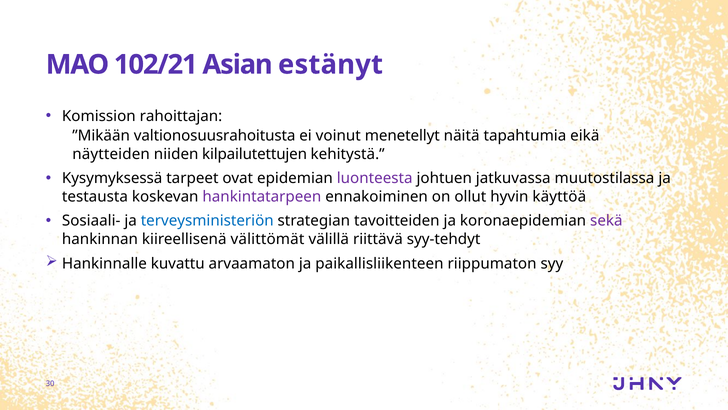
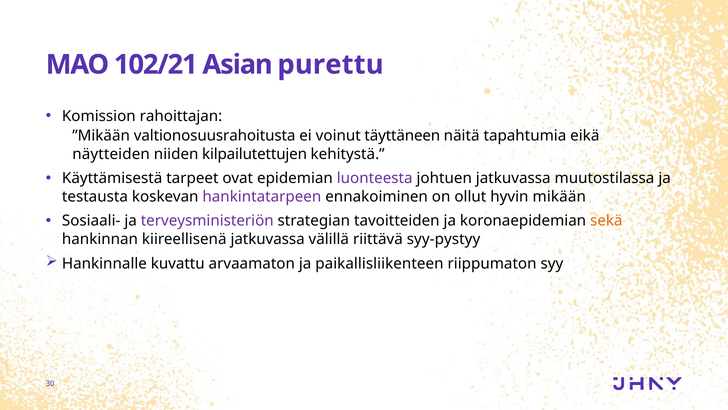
estänyt: estänyt -> purettu (330, 65)
menetellyt: menetellyt -> täyttäneen (402, 136)
Kysymyksessä: Kysymyksessä -> Käyttämisestä (112, 178)
käyttöä: käyttöä -> mikään (559, 196)
terveysministeriön colour: blue -> purple (207, 221)
sekä colour: purple -> orange (606, 221)
kiireellisenä välittömät: välittömät -> jatkuvassa (268, 239)
syy-tehdyt: syy-tehdyt -> syy-pystyy (444, 239)
